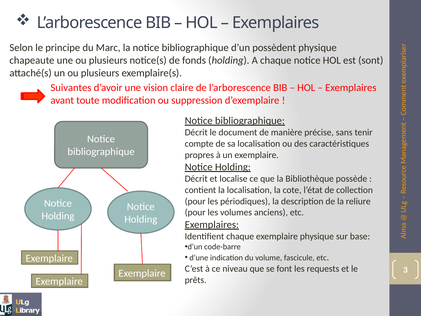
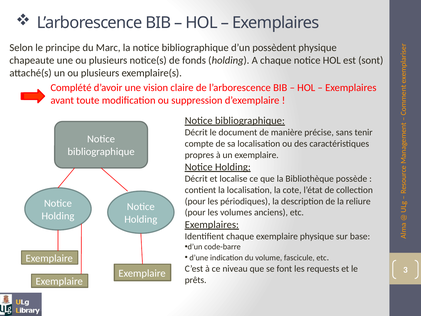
Suivantes: Suivantes -> Complété (71, 88)
